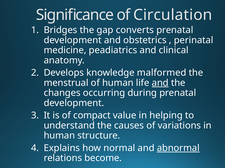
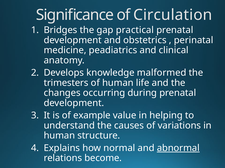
converts: converts -> practical (135, 30)
menstrual: menstrual -> trimesters (66, 83)
and underline: present -> none (160, 83)
compact: compact -> example (92, 116)
